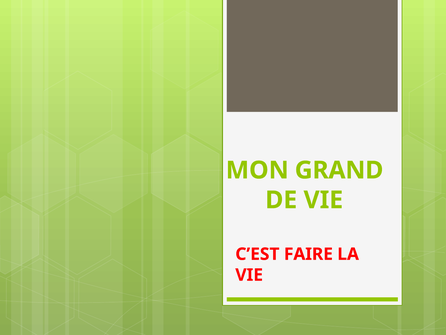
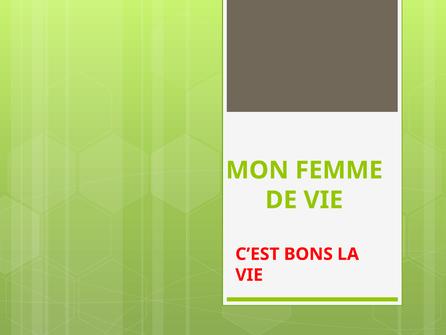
GRAND: GRAND -> FEMME (339, 170)
FAIRE: FAIRE -> BONS (308, 254)
